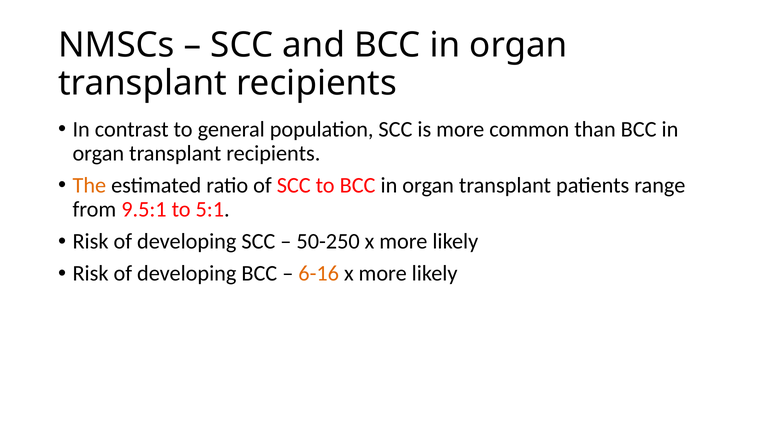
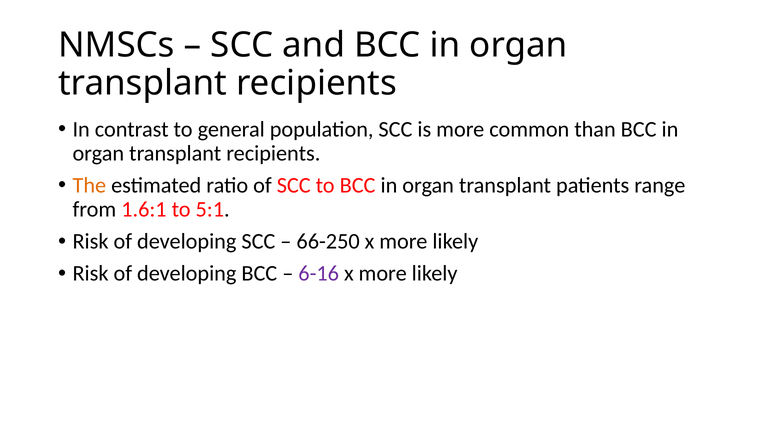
9.5:1: 9.5:1 -> 1.6:1 (144, 209)
50-250: 50-250 -> 66-250 (328, 241)
6-16 colour: orange -> purple (319, 273)
